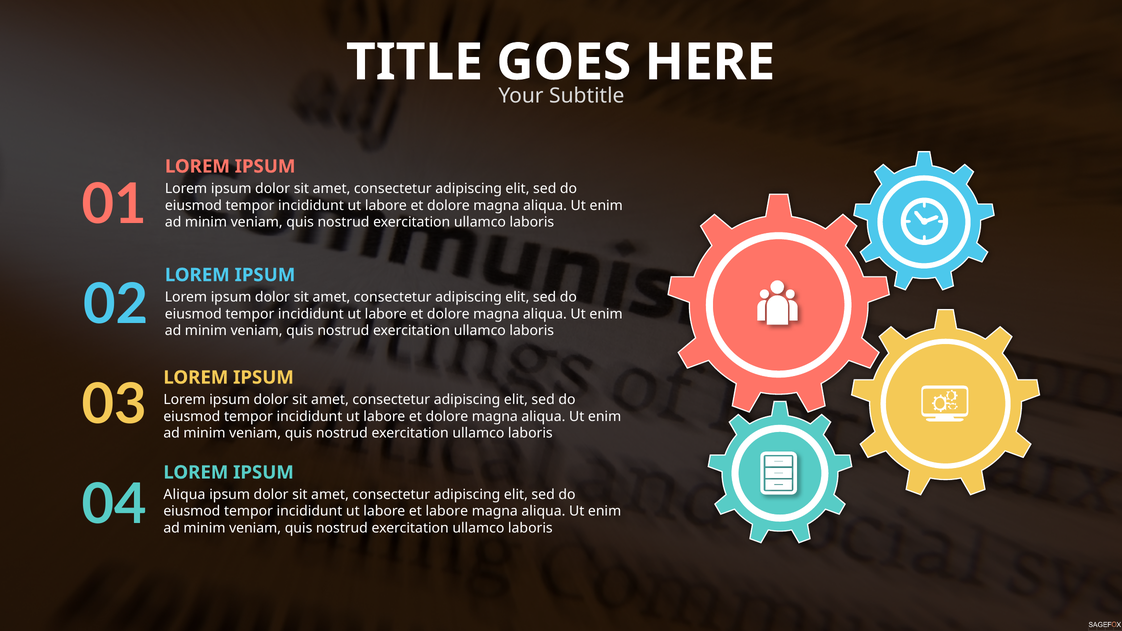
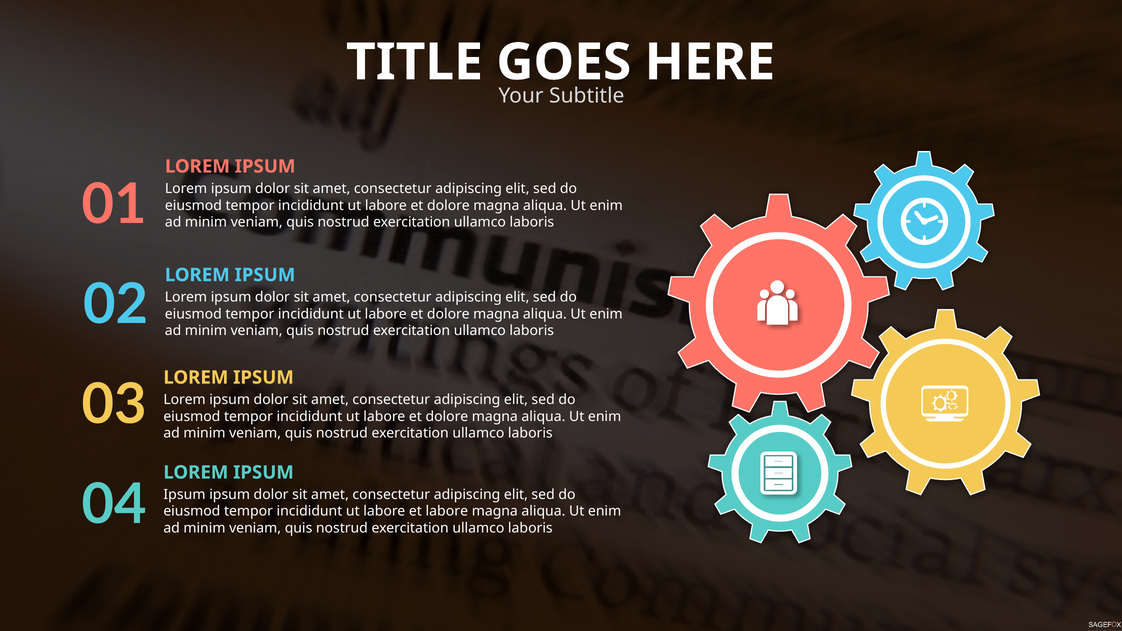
Aliqua: Aliqua -> Ipsum (184, 495)
